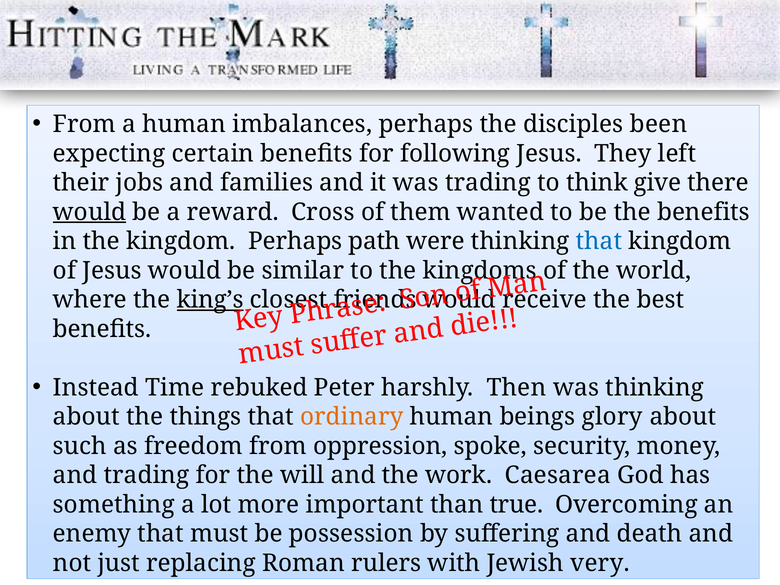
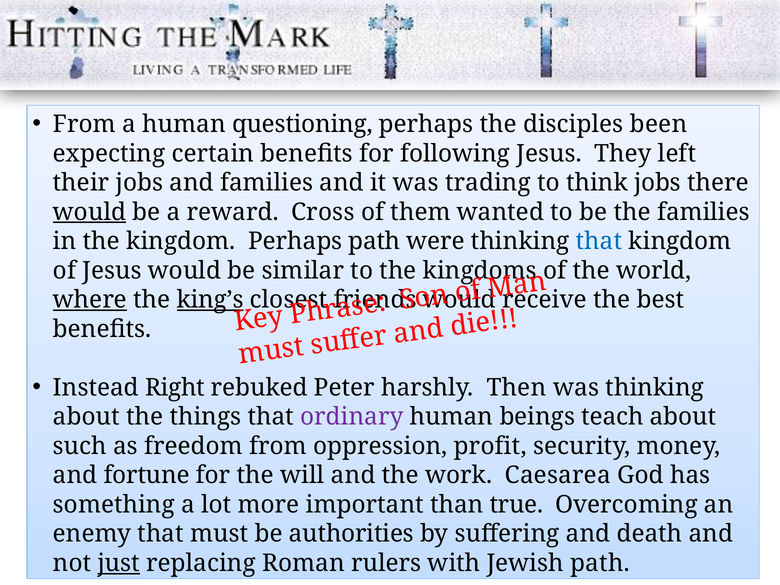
imbalances: imbalances -> questioning (302, 124)
think give: give -> jobs (658, 183)
the benefits: benefits -> families (703, 212)
where underline: none -> present (90, 300)
Time: Time -> Right (175, 388)
ordinary colour: orange -> purple (352, 417)
glory: glory -> teach (612, 417)
spoke: spoke -> profit (490, 446)
and trading: trading -> fortune (147, 475)
possession: possession -> authorities (351, 534)
just underline: none -> present (119, 563)
Jewish very: very -> path (600, 563)
